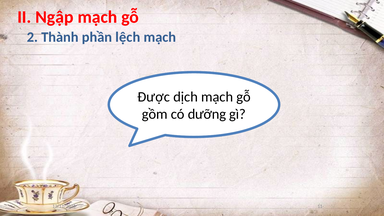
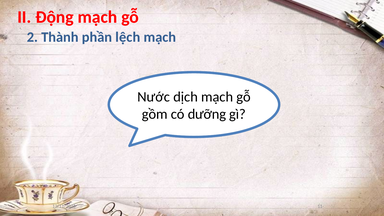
Ngập: Ngập -> Động (54, 17)
Được: Được -> Nước (154, 97)
